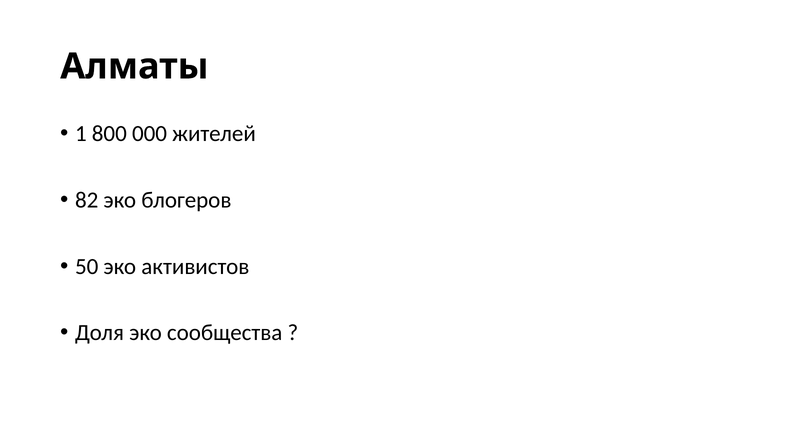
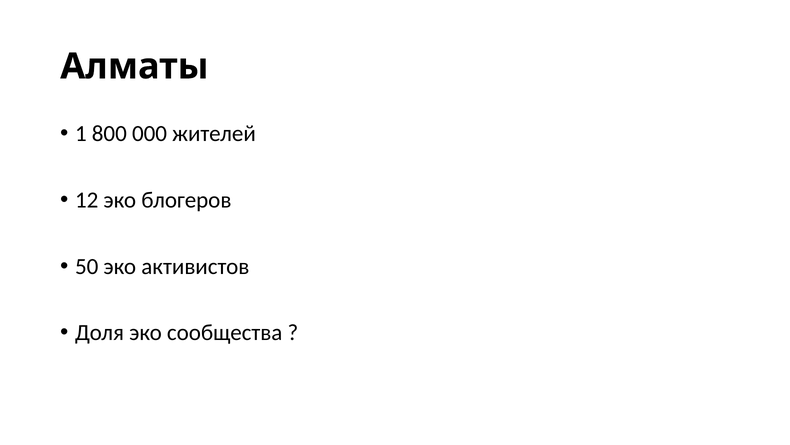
82: 82 -> 12 (87, 200)
